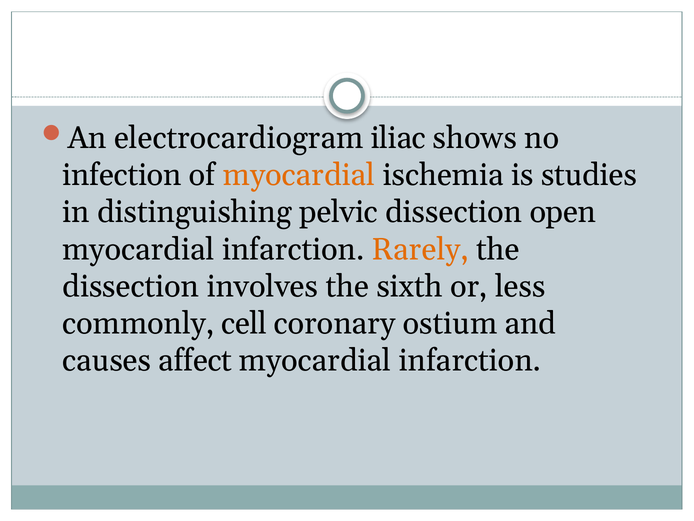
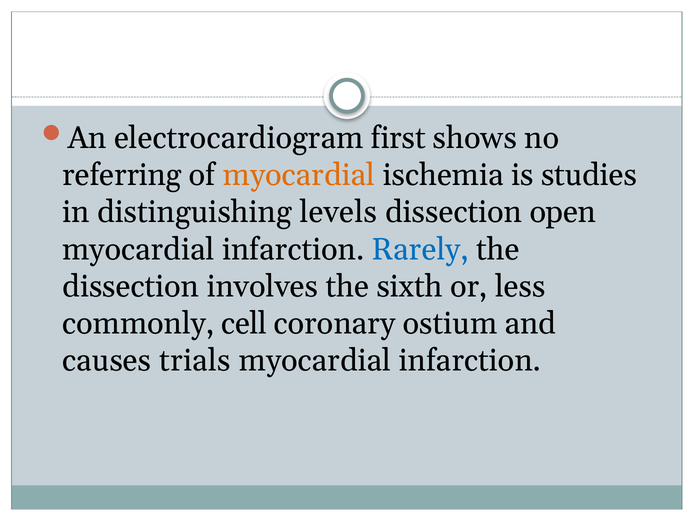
iliac: iliac -> first (398, 138)
infection: infection -> referring (122, 175)
pelvic: pelvic -> levels (338, 212)
Rarely colour: orange -> blue (420, 249)
affect: affect -> trials (195, 360)
